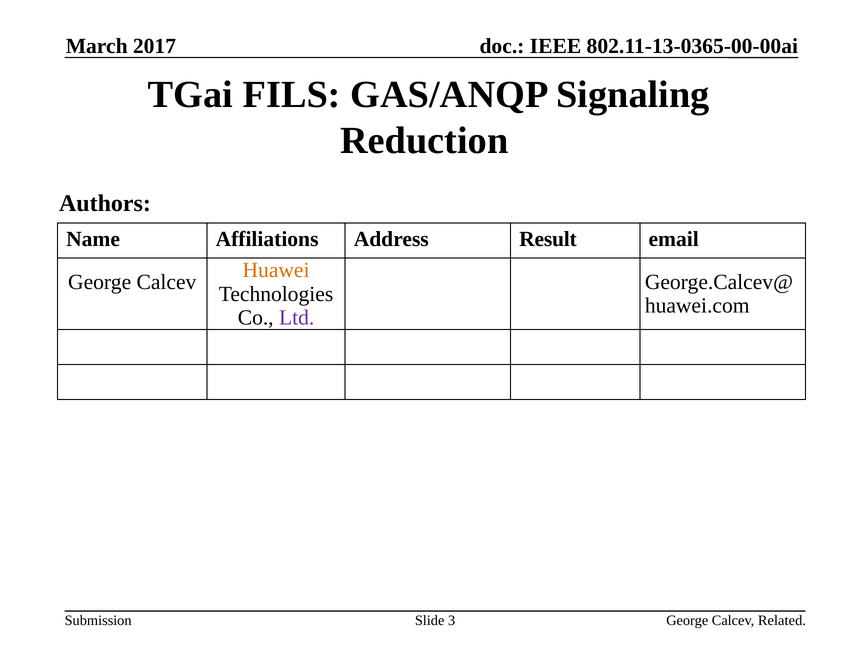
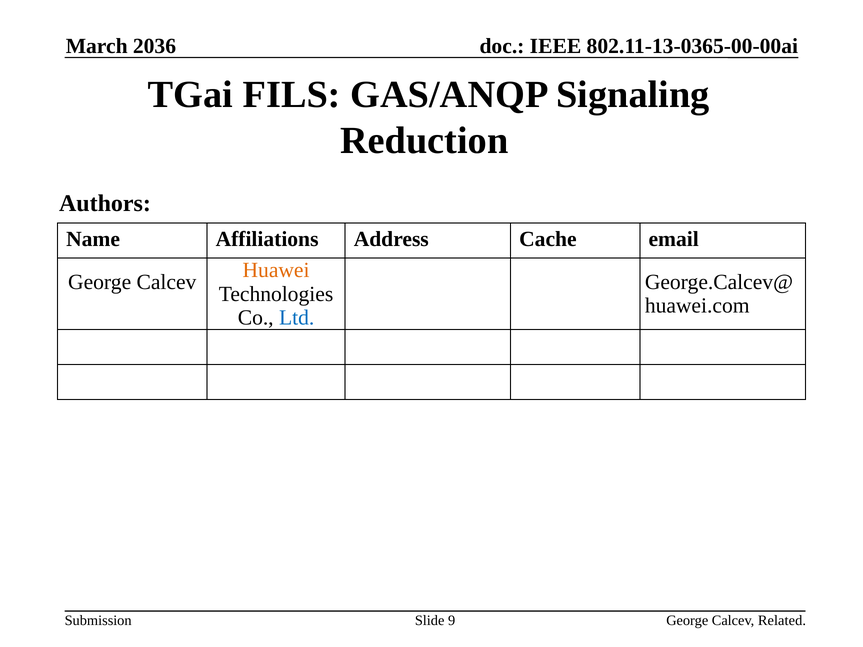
2017: 2017 -> 2036 (154, 46)
Result: Result -> Cache (548, 239)
Ltd colour: purple -> blue (297, 318)
3: 3 -> 9 (452, 621)
